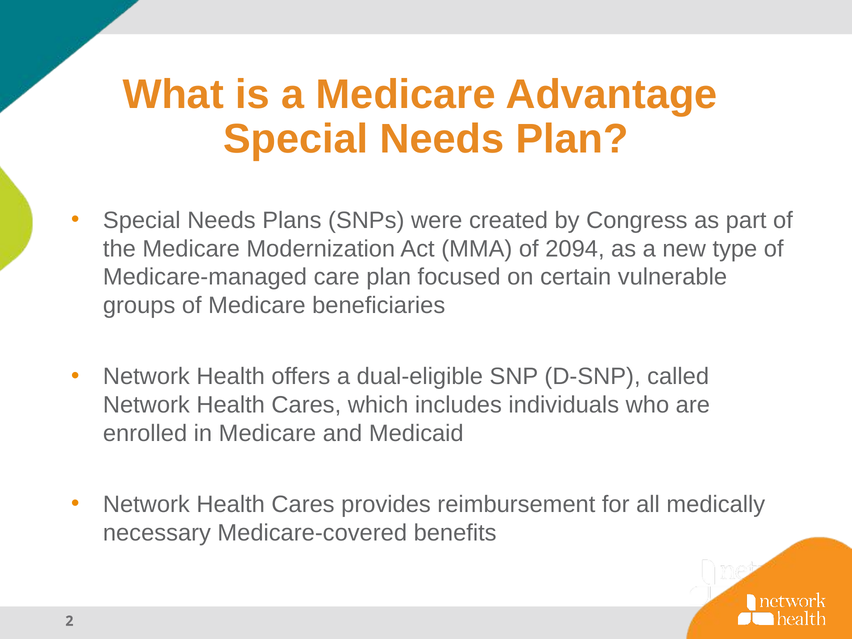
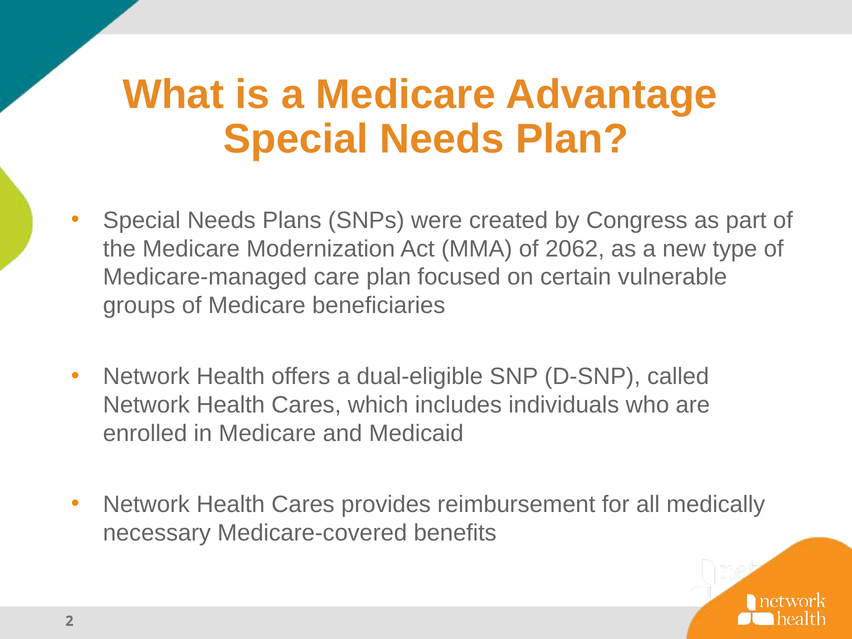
2094: 2094 -> 2062 (575, 249)
